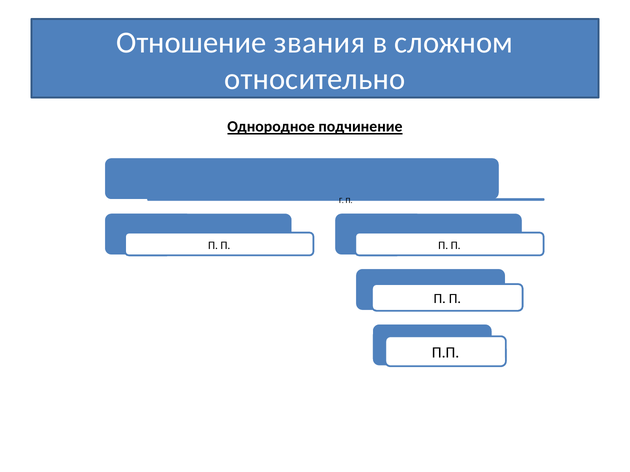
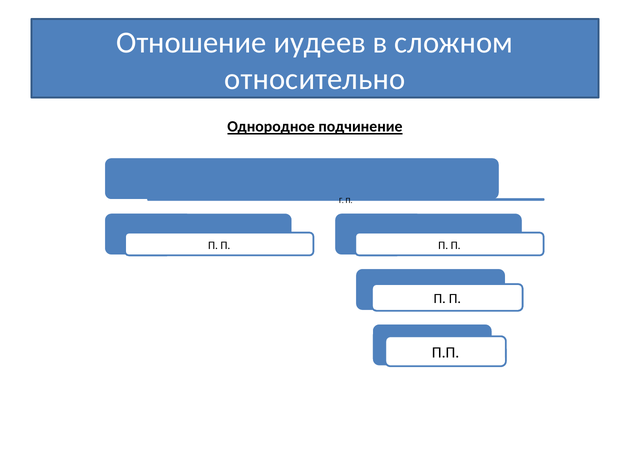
звания: звания -> иудеев (320, 43)
